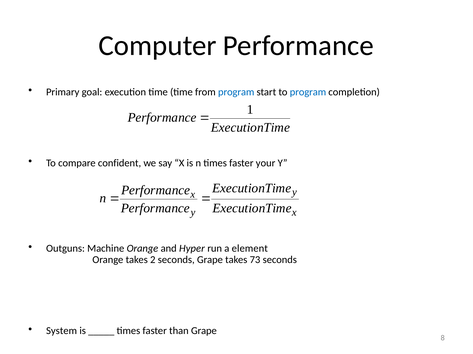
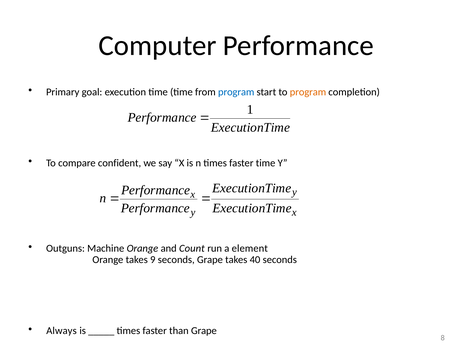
program colour: blue -> orange (308, 92)
faster your: your -> time (266, 163)
Hyper: Hyper -> Count (192, 249)
2: 2 -> 9 (153, 260)
73: 73 -> 40 (255, 260)
System: System -> Always (62, 332)
